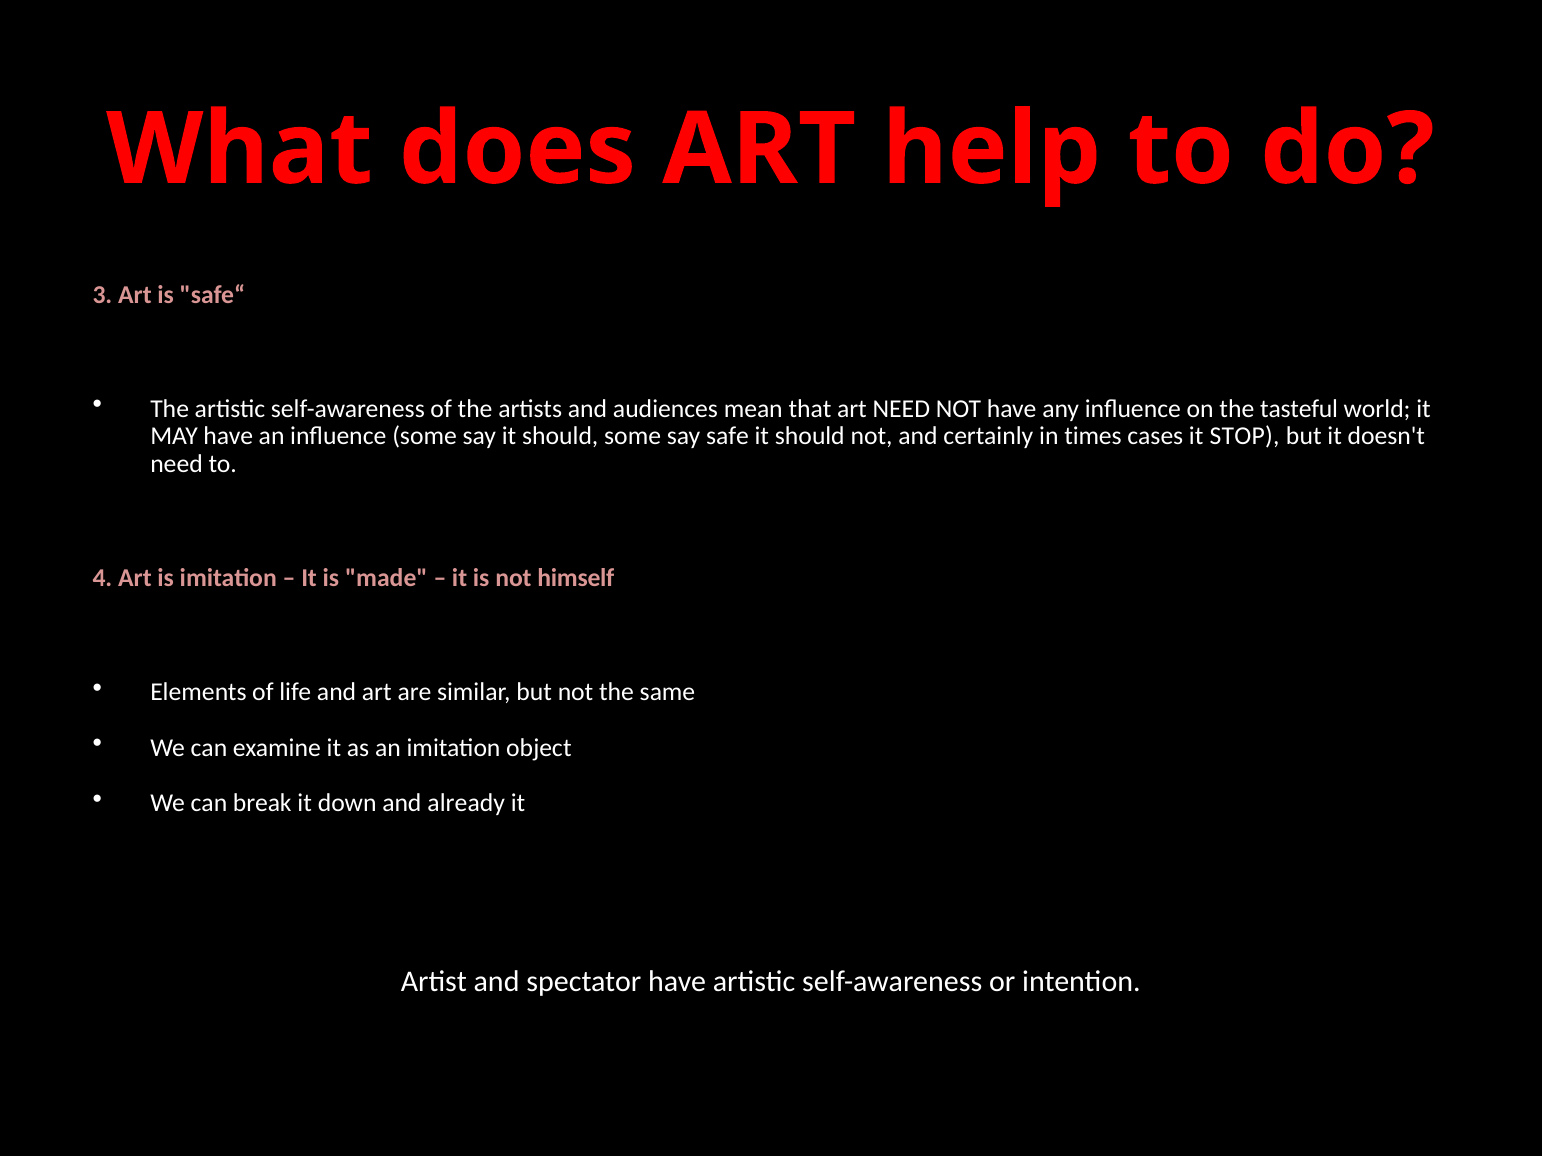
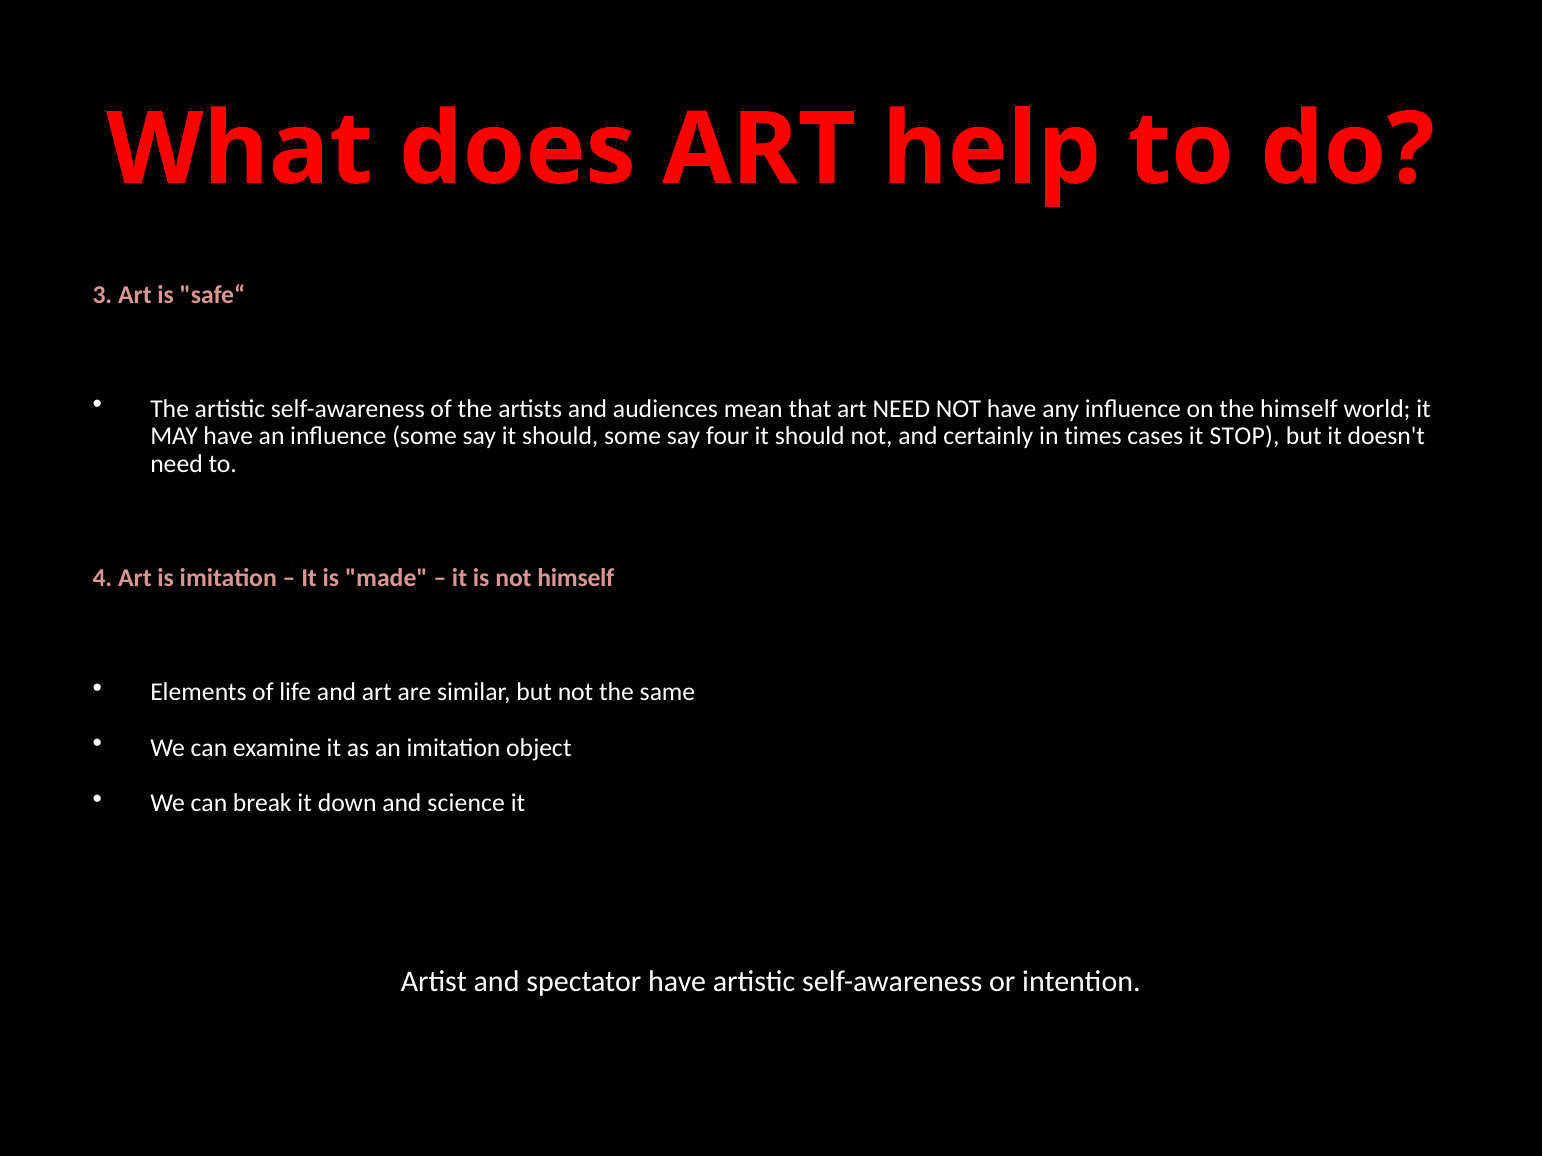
the tasteful: tasteful -> himself (1299, 409)
safe: safe -> four (728, 437)
already: already -> science (466, 803)
